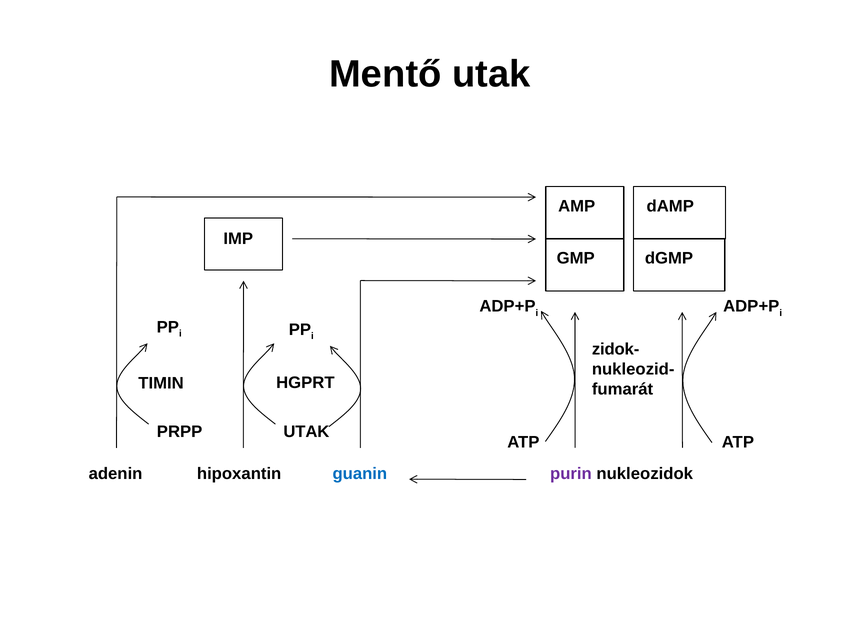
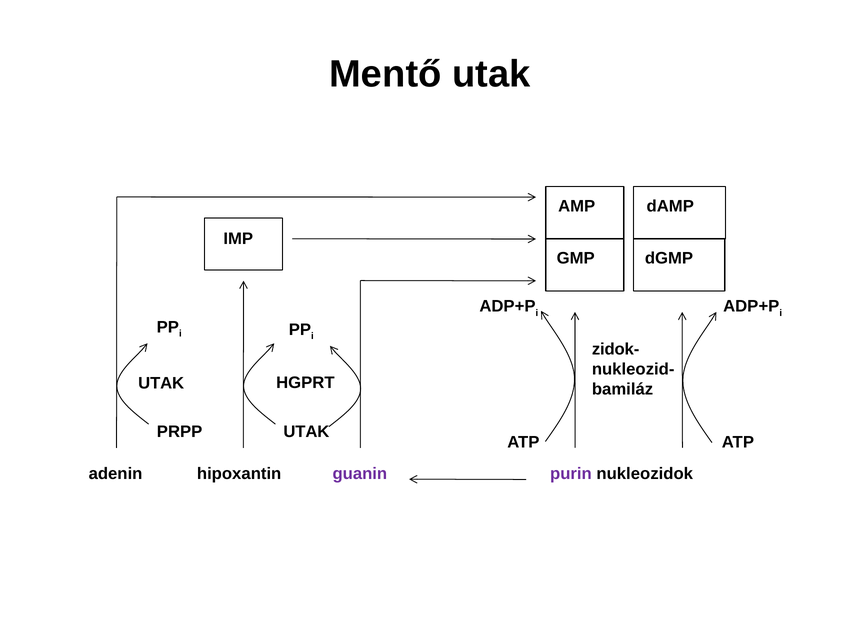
TIMIN: TIMIN -> UTAK (161, 384)
fumarát: fumarát -> bamiláz (623, 390)
guanin colour: blue -> purple (360, 474)
